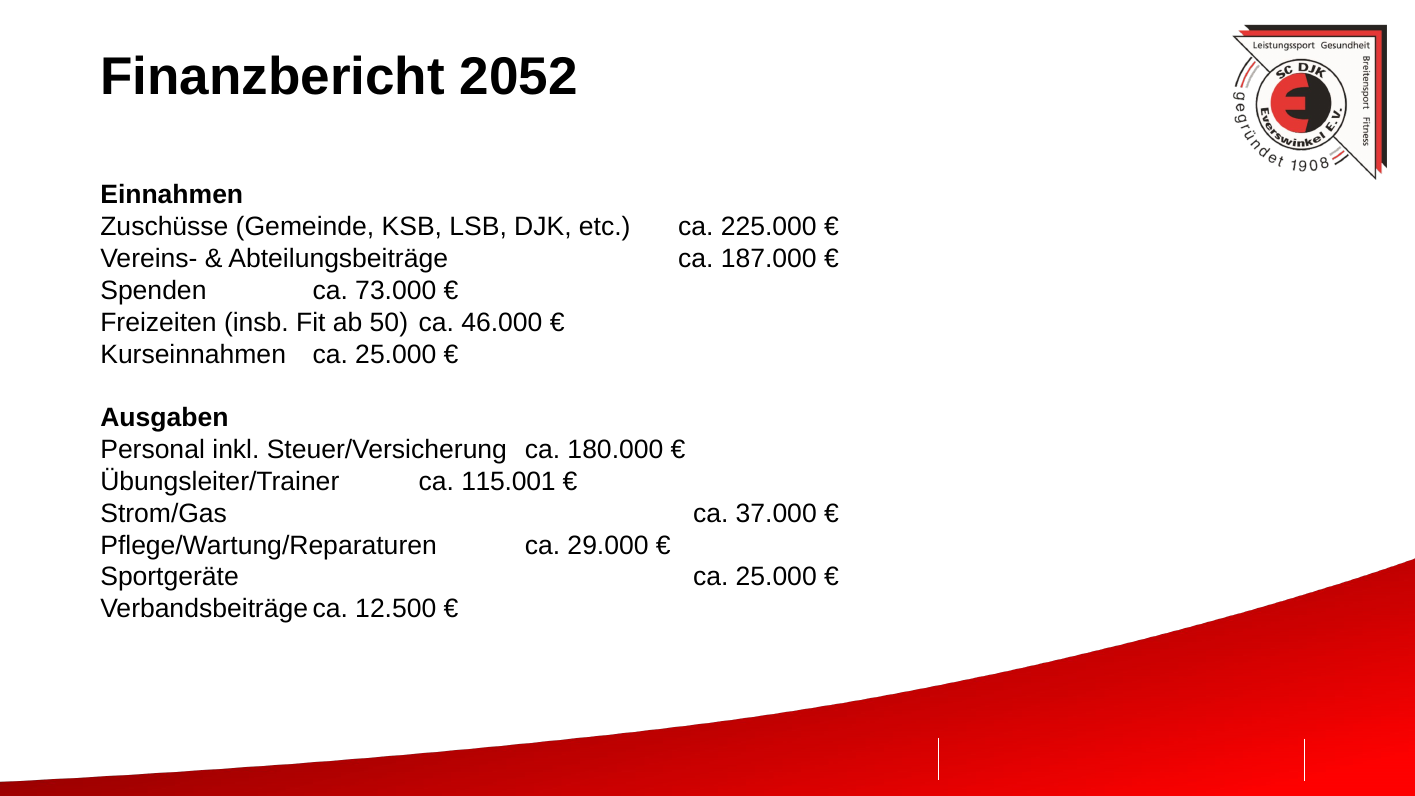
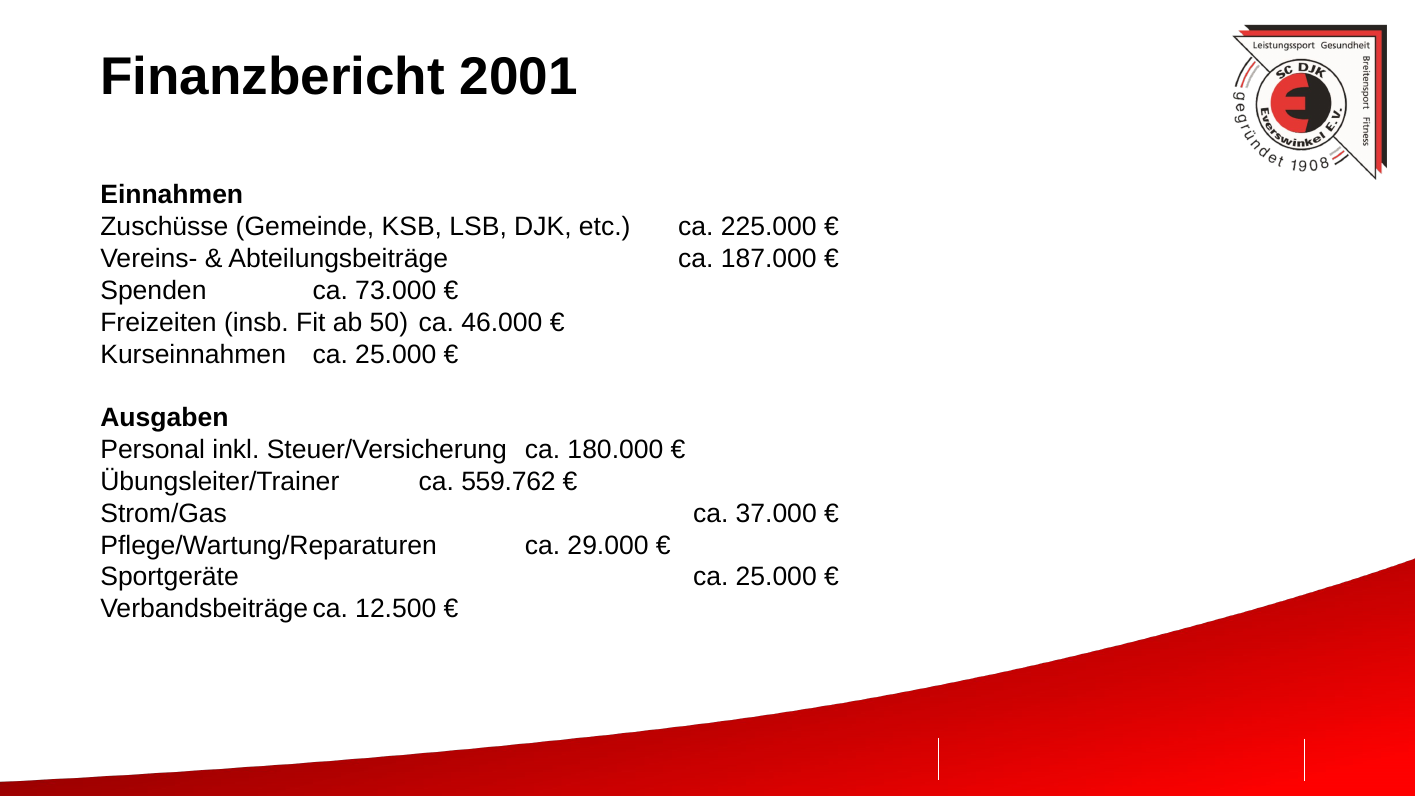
2052: 2052 -> 2001 (519, 77)
115.001: 115.001 -> 559.762 (508, 482)
